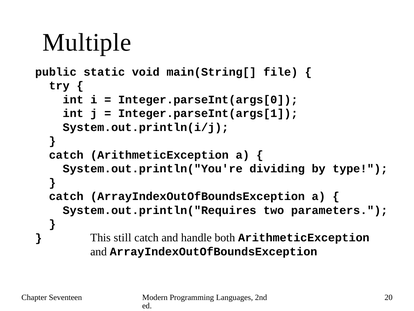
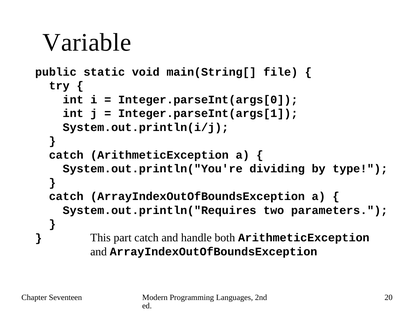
Multiple: Multiple -> Variable (87, 42)
still: still -> part (123, 237)
